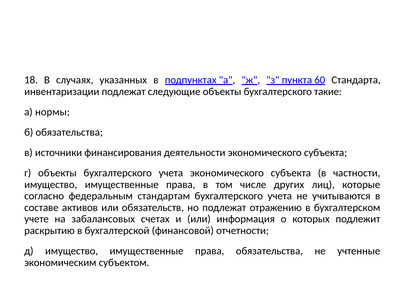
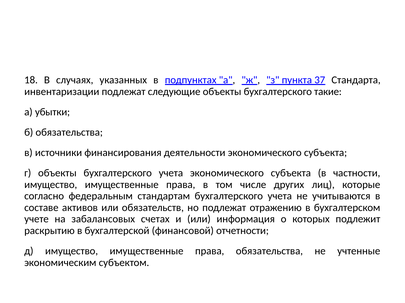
60: 60 -> 37 (320, 80)
нормы: нормы -> убытки (53, 112)
